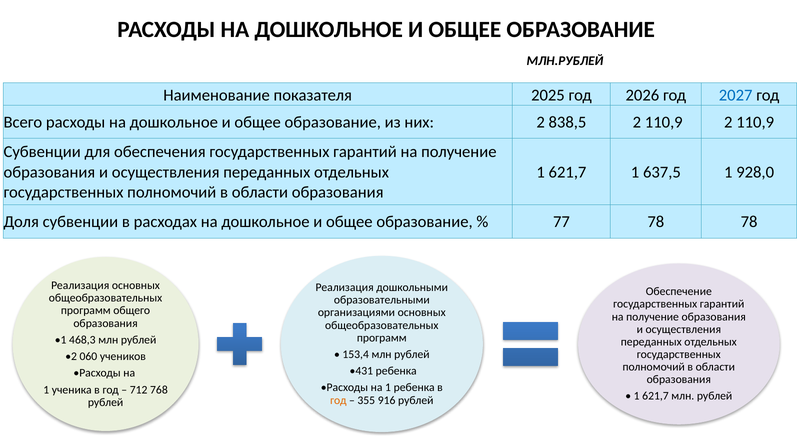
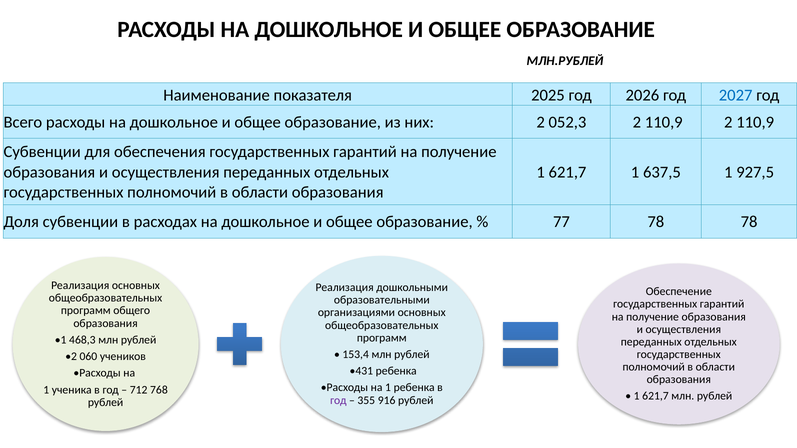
838,5: 838,5 -> 052,3 (567, 122)
928,0: 928,0 -> 927,5 (755, 172)
год colour: orange -> purple (338, 400)
